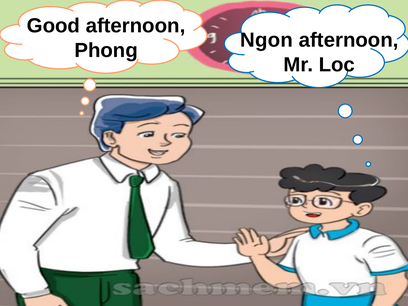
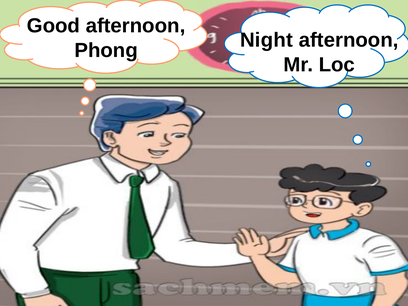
Ngon: Ngon -> Night (266, 40)
